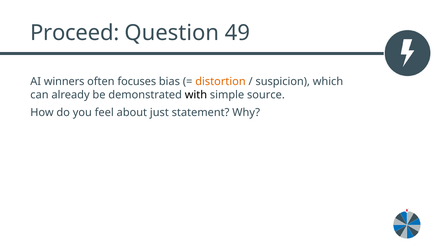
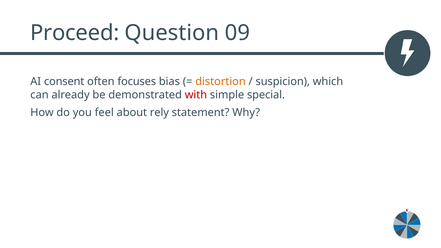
49: 49 -> 09 (237, 33)
winners: winners -> consent (64, 82)
with colour: black -> red (196, 95)
source: source -> special (266, 95)
just: just -> rely (159, 113)
